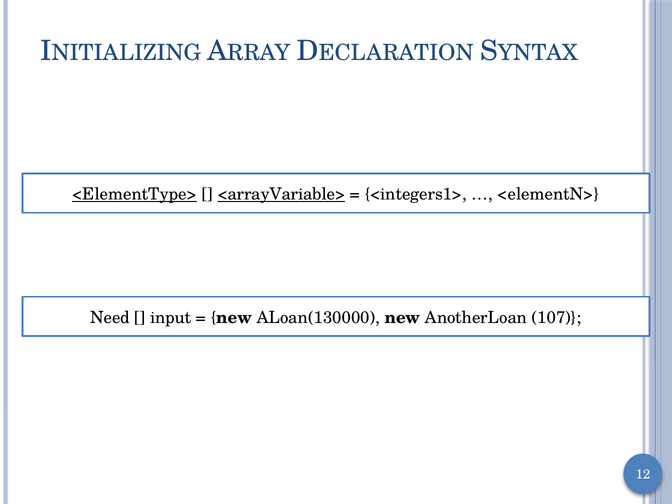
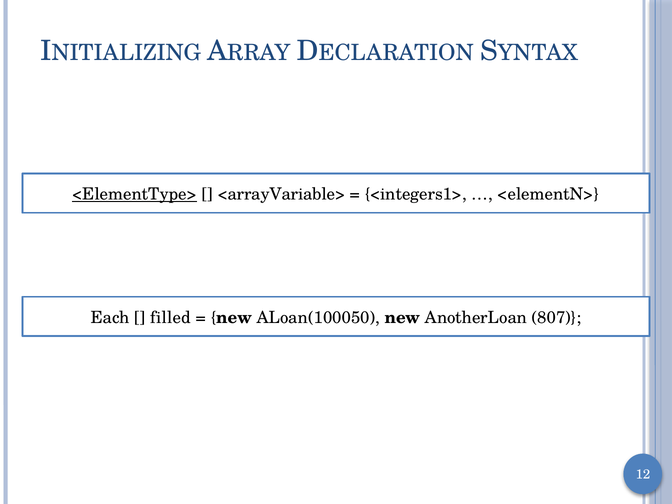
<arrayVariable> underline: present -> none (281, 194)
Need: Need -> Each (110, 318)
input: input -> filled (171, 318)
ALoan(130000: ALoan(130000 -> ALoan(100050 (318, 318)
107: 107 -> 807 (557, 318)
